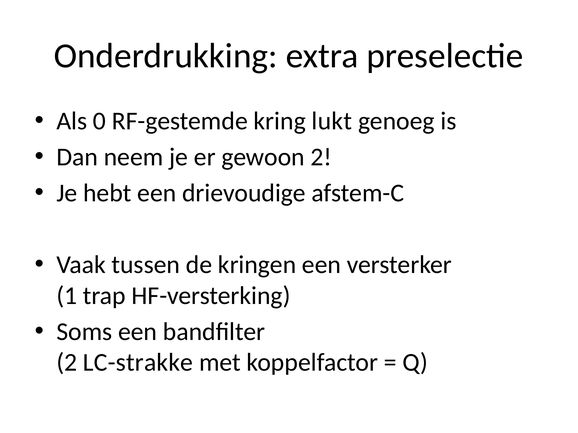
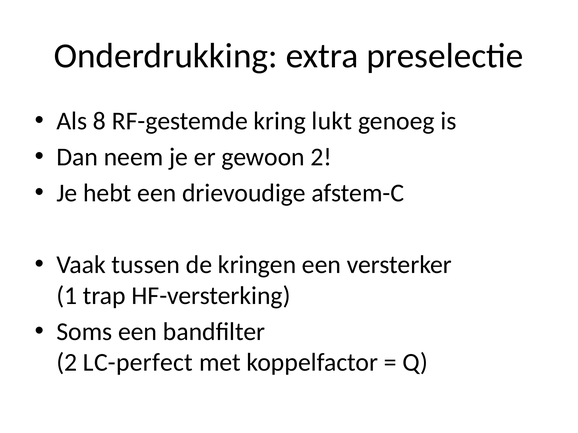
0: 0 -> 8 (99, 121)
LC-strakke: LC-strakke -> LC-perfect (138, 363)
